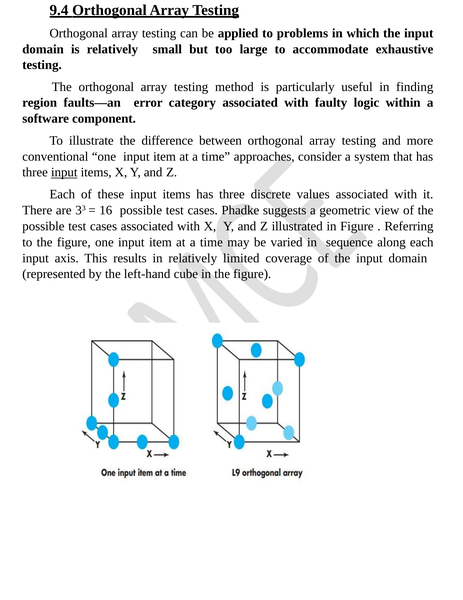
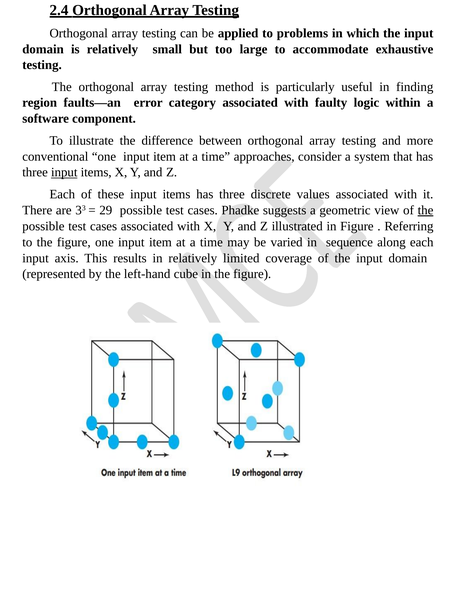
9.4: 9.4 -> 2.4 (59, 10)
16: 16 -> 29 (106, 210)
the underline: none -> present (426, 210)
